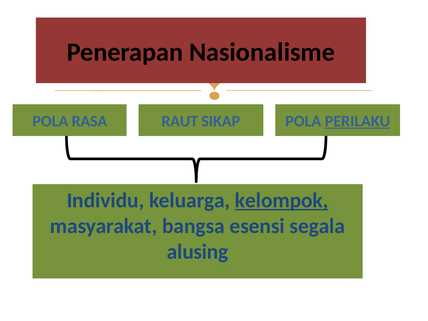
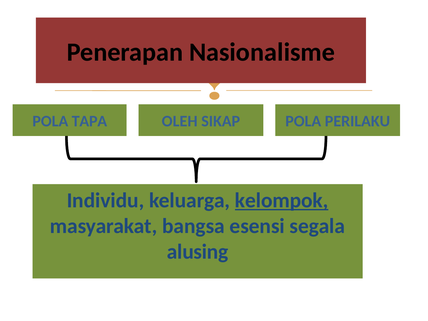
RASA: RASA -> TAPA (89, 121)
RAUT: RAUT -> OLEH (180, 121)
PERILAKU underline: present -> none (357, 121)
